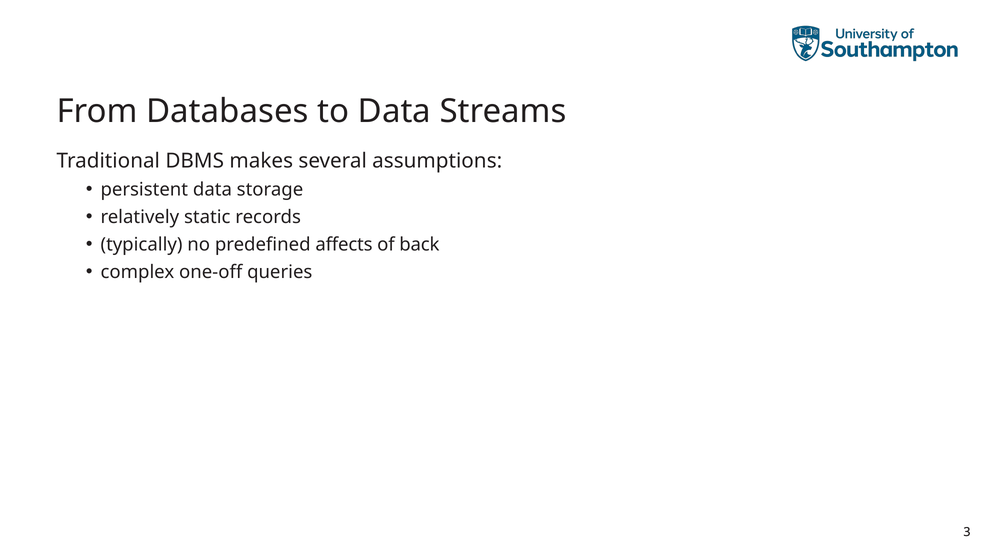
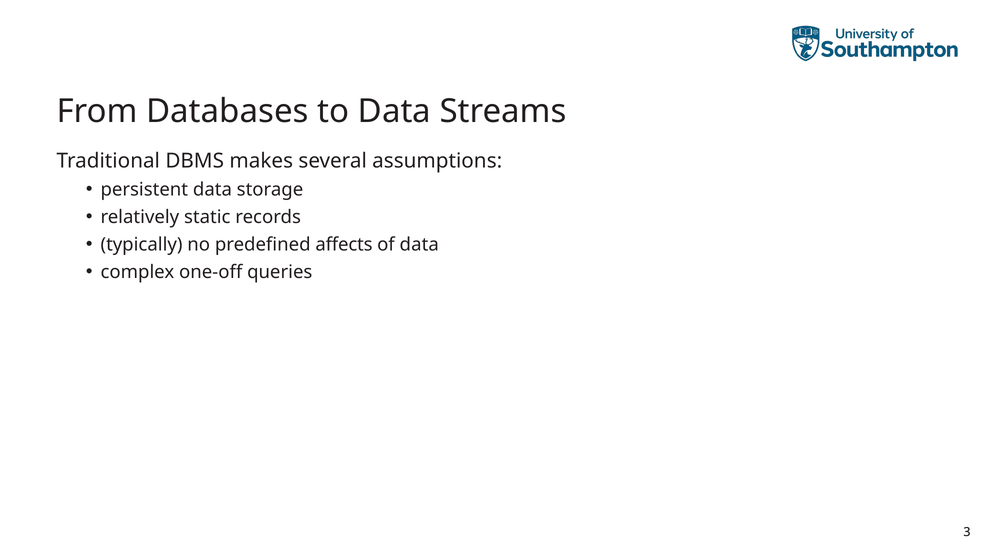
of back: back -> data (419, 245)
